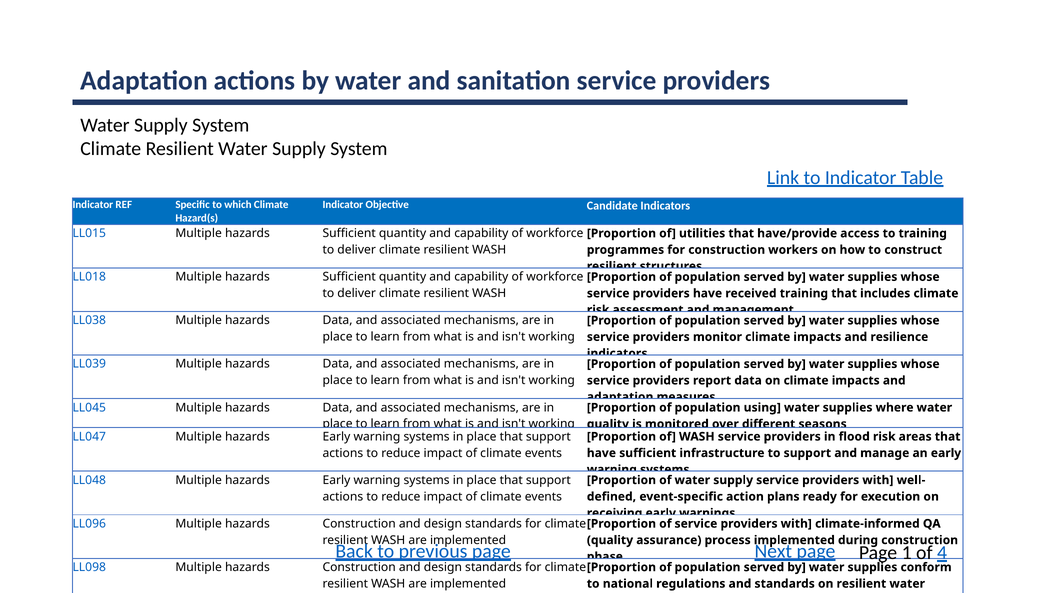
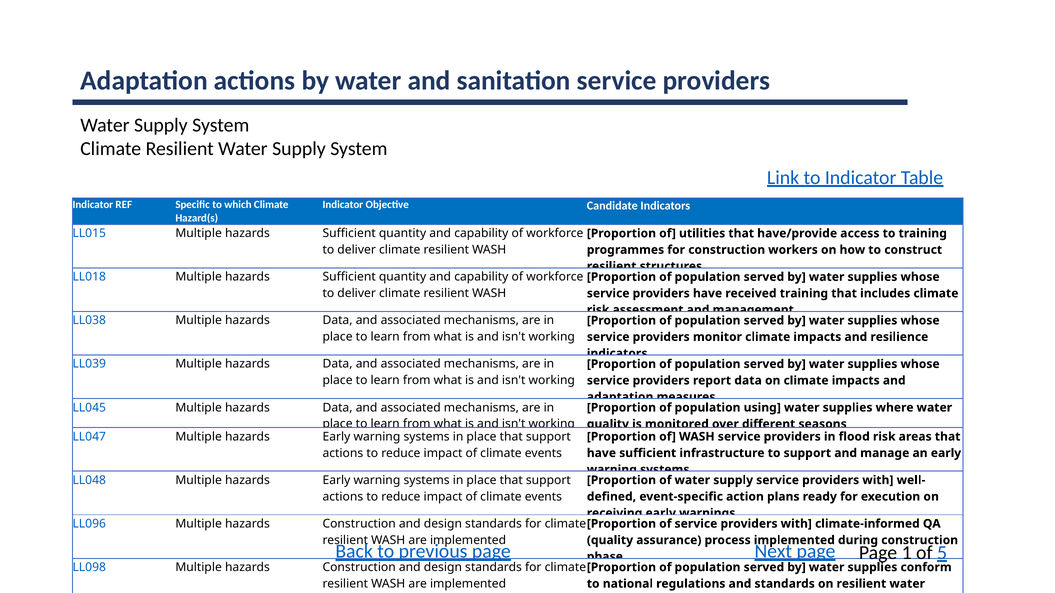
4: 4 -> 5 (942, 553)
